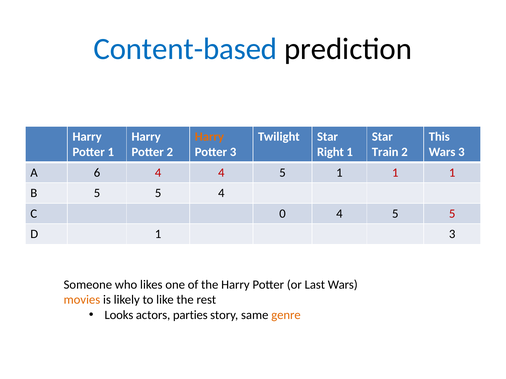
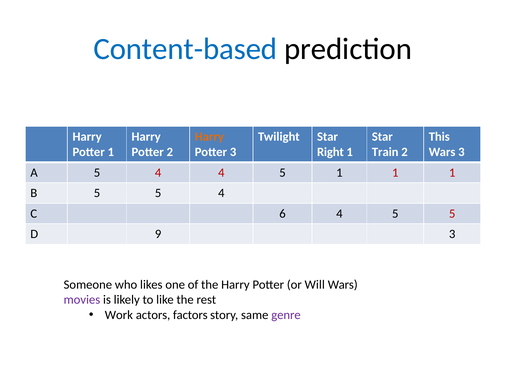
A 6: 6 -> 5 (97, 173)
0: 0 -> 6 (282, 214)
D 1: 1 -> 9 (158, 234)
Last: Last -> Will (315, 285)
movies colour: orange -> purple (82, 300)
Looks: Looks -> Work (119, 315)
parties: parties -> factors (190, 315)
genre colour: orange -> purple (286, 315)
